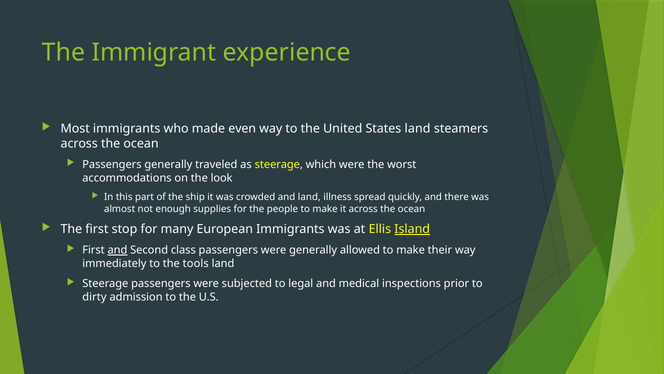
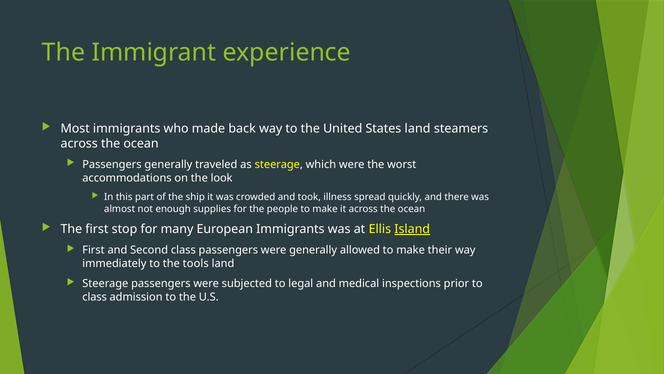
even: even -> back (242, 129)
and land: land -> took (309, 197)
and underline: present -> none (117, 250)
dirty: dirty -> class (95, 297)
